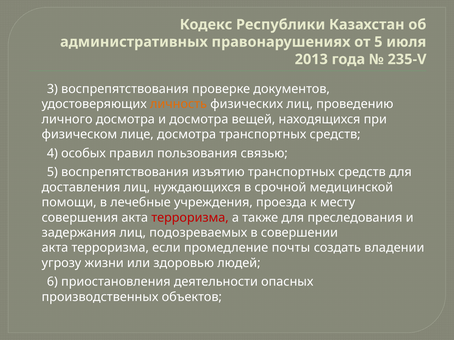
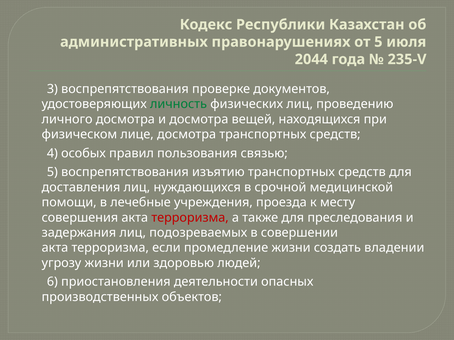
2013: 2013 -> 2044 (311, 59)
личность colour: orange -> green (179, 104)
промедление почты: почты -> жизни (291, 248)
